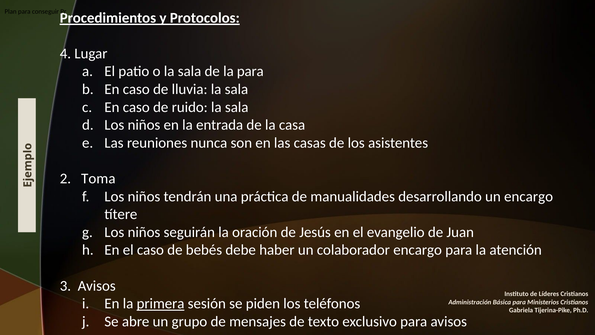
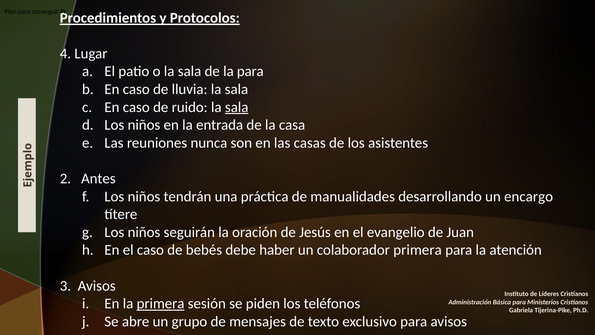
sala underline: none -> present (237, 107)
Toma: Toma -> Antes (98, 178)
colaborador encargo: encargo -> primera (418, 250)
